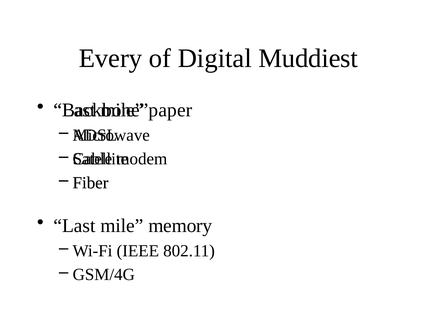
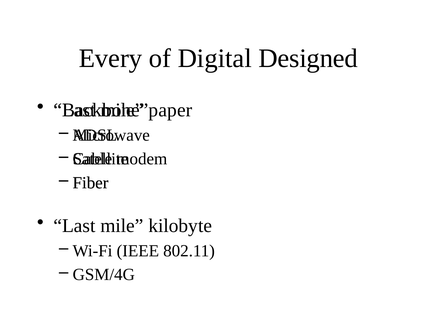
Muddiest: Muddiest -> Designed (308, 58)
memory: memory -> kilobyte (180, 226)
